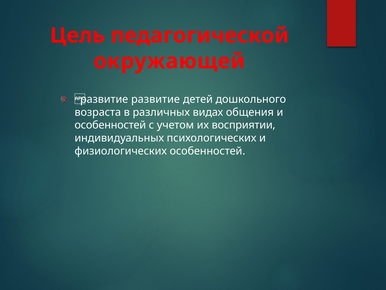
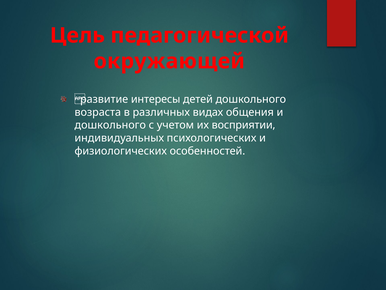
развитие: развитие -> интересы (156, 99)
особенностей: особенностей -> дошкольного (110, 125)
